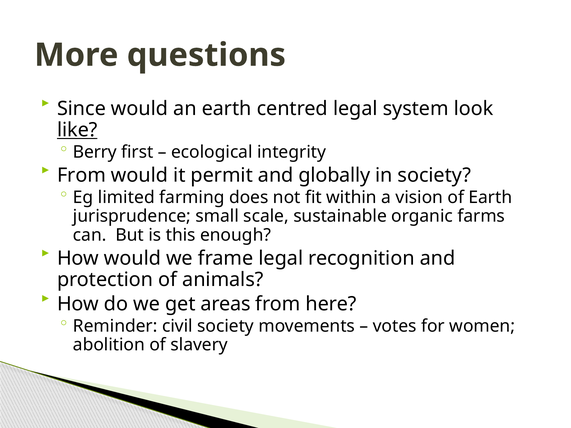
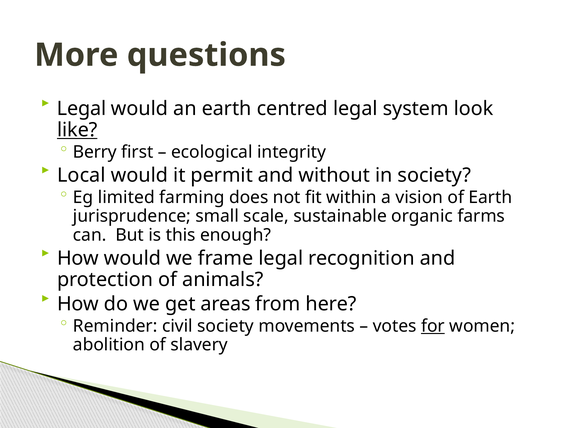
Since: Since -> Legal (82, 109)
From: From -> Local (81, 175)
globally: globally -> without (334, 175)
for underline: none -> present (433, 326)
